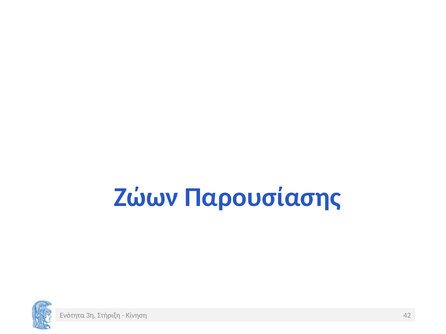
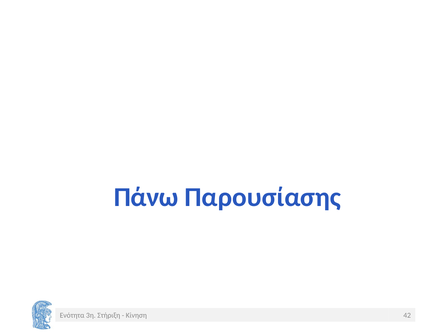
Ζώων: Ζώων -> Πάνω (146, 197)
